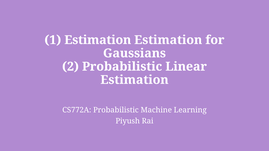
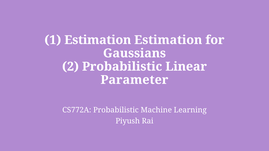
Estimation: Estimation -> Parameter (134, 80)
